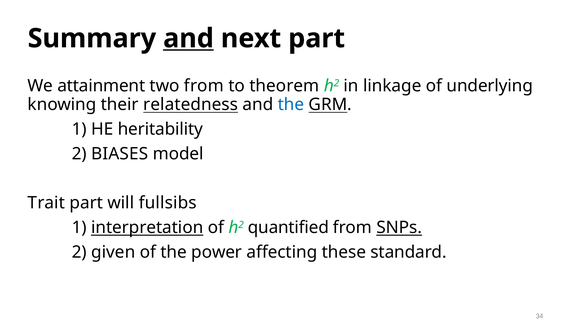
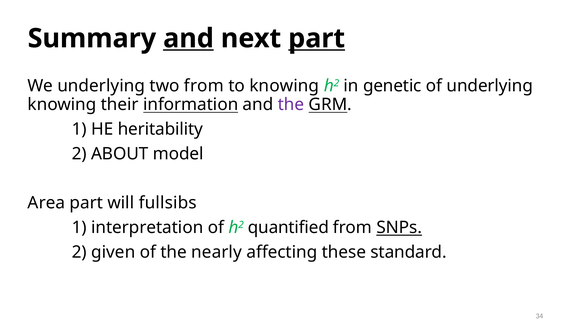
part underline: none -> present (317, 38)
We attainment: attainment -> underlying (101, 86)
to theorem: theorem -> knowing (284, 86)
linkage: linkage -> genetic (392, 86)
relatedness: relatedness -> information (191, 104)
the colour: blue -> purple (291, 104)
BIASES: BIASES -> ABOUT (120, 154)
Trait: Trait -> Area (46, 203)
interpretation underline: present -> none (147, 227)
power: power -> nearly (217, 252)
